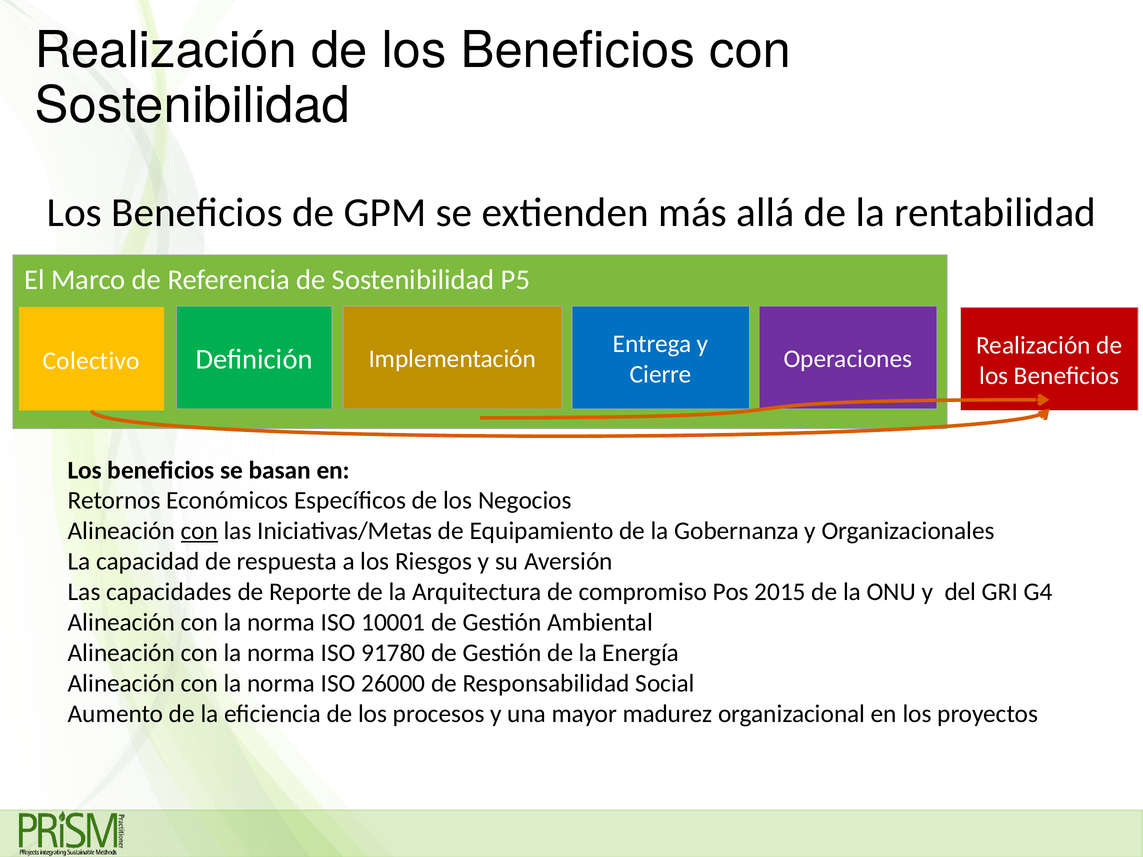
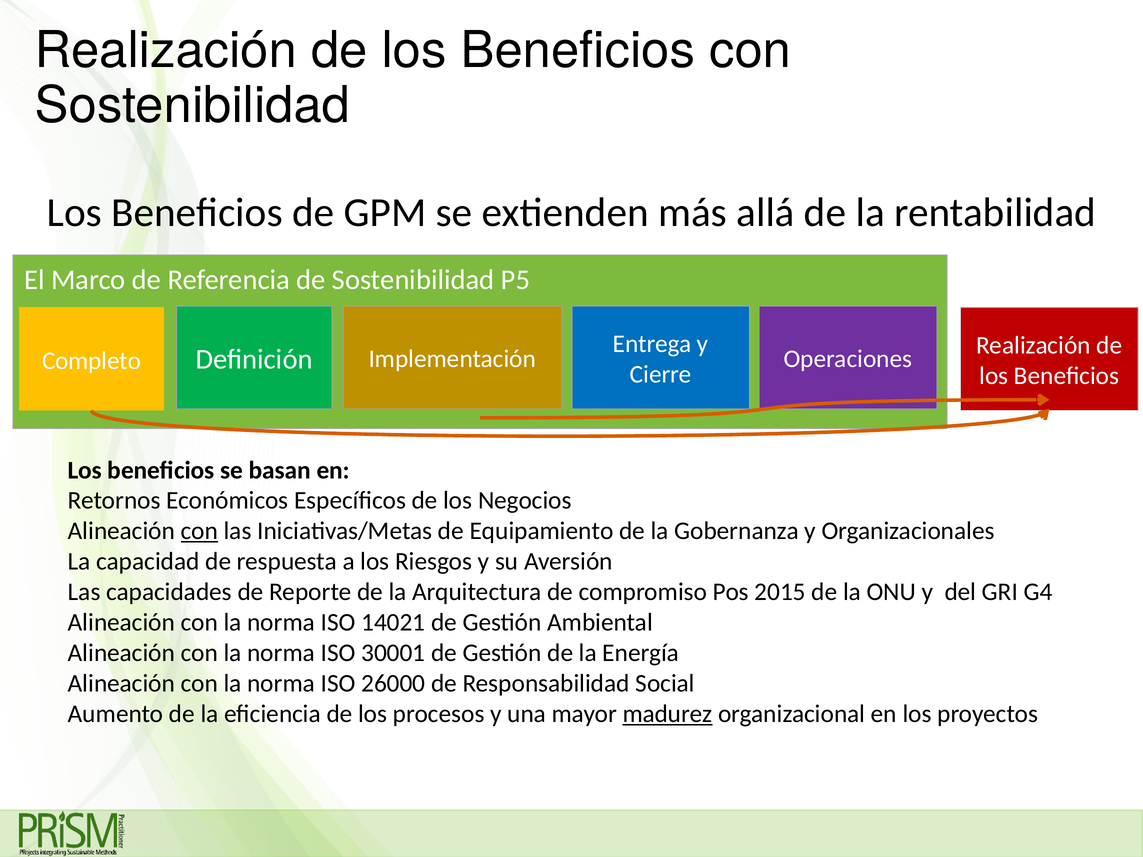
Colectivo: Colectivo -> Completo (92, 361)
10001: 10001 -> 14021 (393, 623)
91780: 91780 -> 30001 (393, 653)
madurez underline: none -> present (667, 714)
